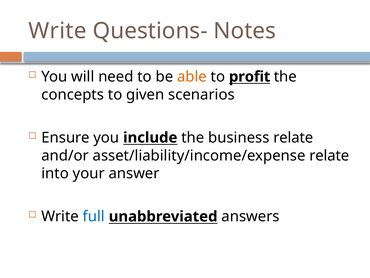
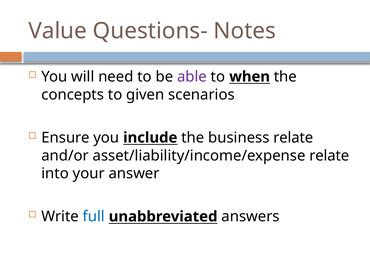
Write: Write -> Value (58, 31)
able colour: orange -> purple (192, 77)
profit: profit -> when (250, 77)
